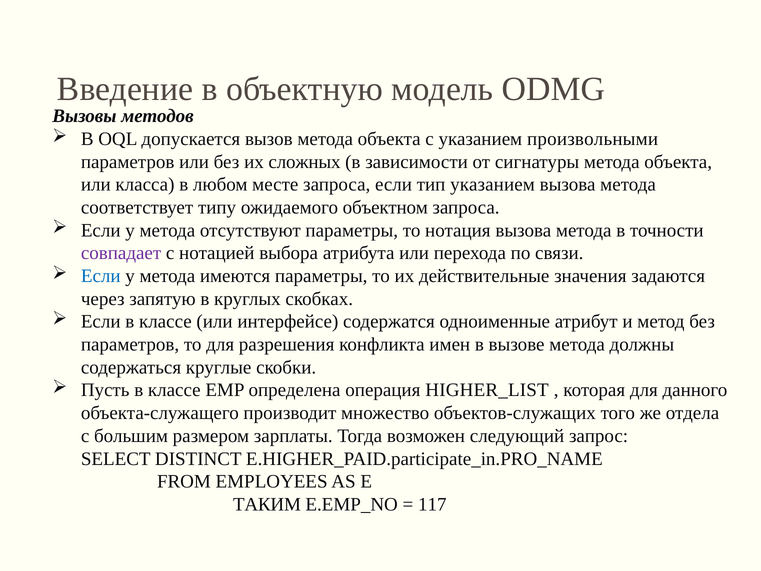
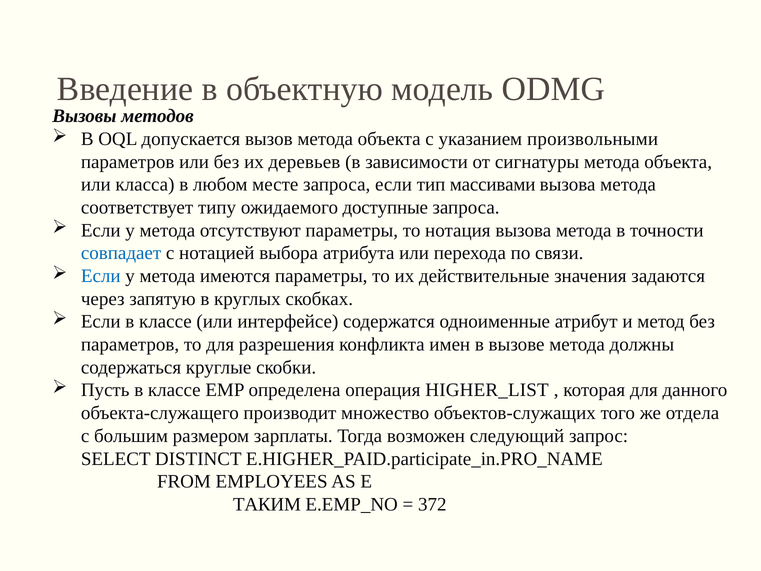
сложных: сложных -> деревьев (304, 162)
тип указанием: указанием -> массивами (493, 185)
объектном: объектном -> доступные (385, 207)
совпадает colour: purple -> blue (121, 253)
117: 117 -> 372 (432, 504)
